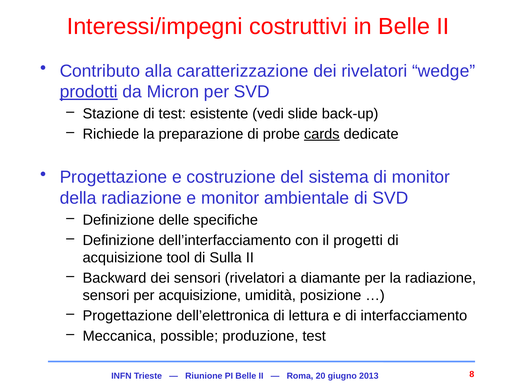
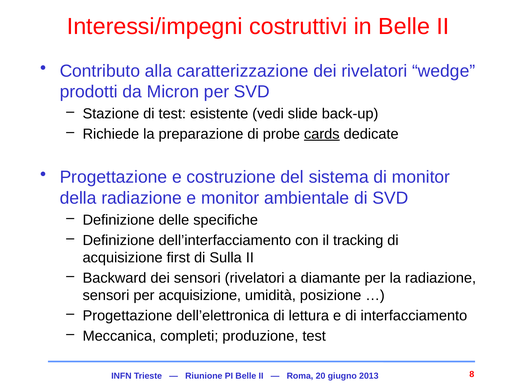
prodotti underline: present -> none (89, 92)
progetti: progetti -> tracking (358, 240)
tool: tool -> first (178, 258)
possible: possible -> completi (189, 336)
